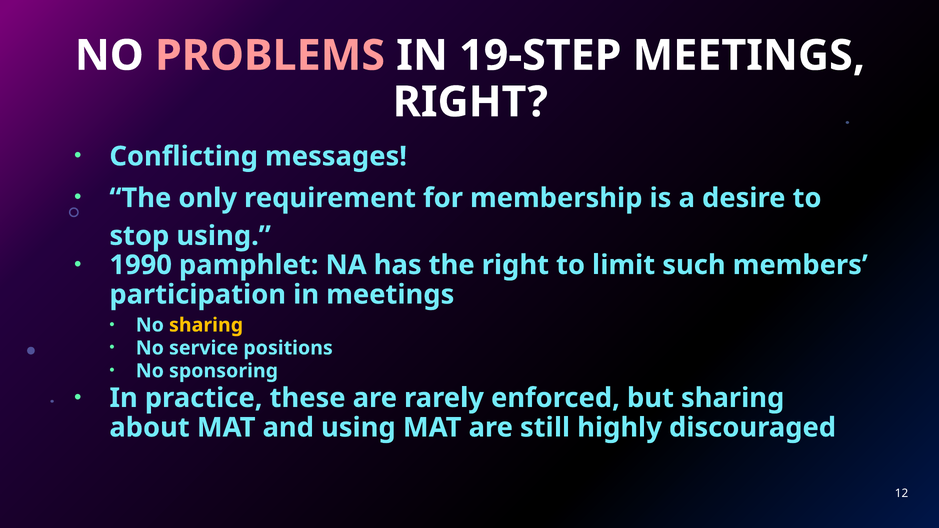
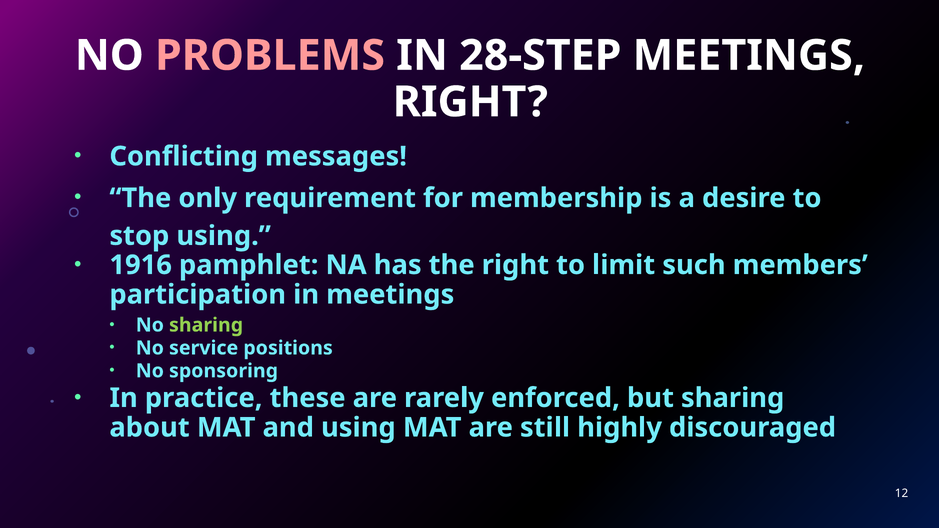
19-STEP: 19-STEP -> 28-STEP (540, 56)
1990: 1990 -> 1916 (141, 265)
sharing colour: yellow -> light green (206, 325)
